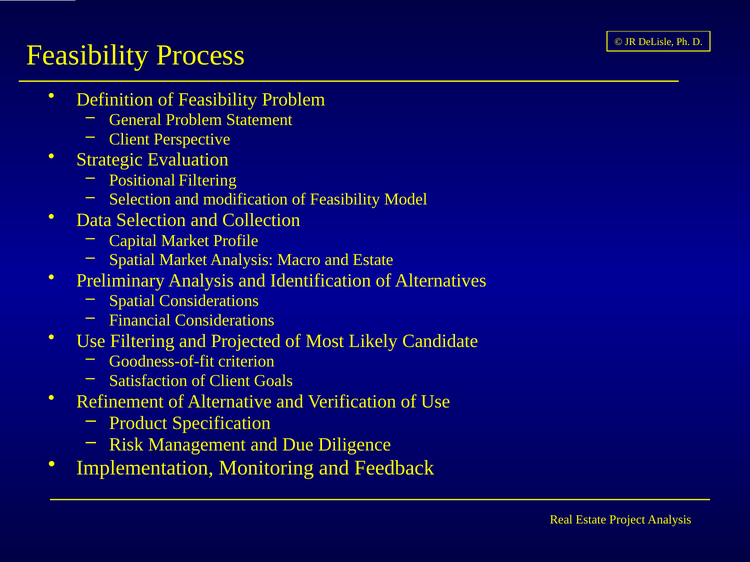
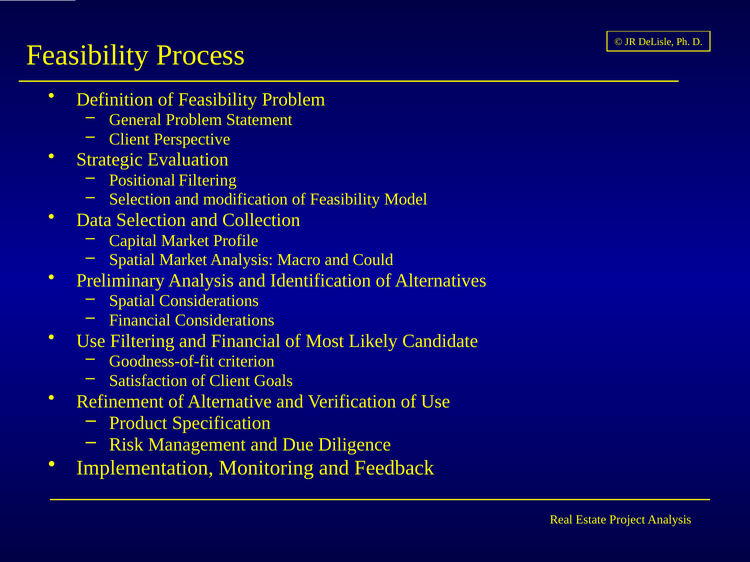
and Estate: Estate -> Could (373, 260)
and Projected: Projected -> Financial (246, 341)
